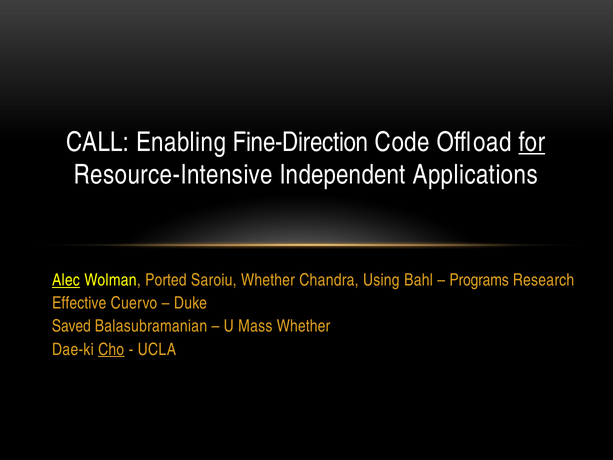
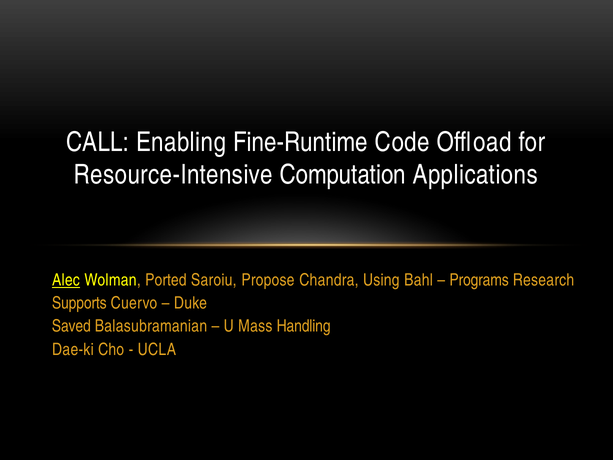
Fine-Direction: Fine-Direction -> Fine-Runtime (300, 142)
for underline: present -> none (532, 142)
Independent: Independent -> Computation (343, 175)
Saroiu Whether: Whether -> Propose (268, 280)
Effective: Effective -> Supports (79, 303)
Mass Whether: Whether -> Handling (304, 326)
Cho underline: present -> none (111, 349)
